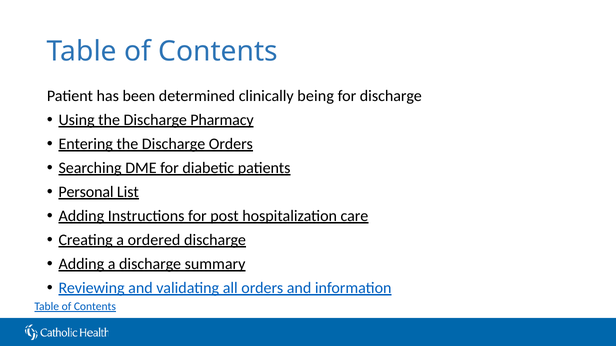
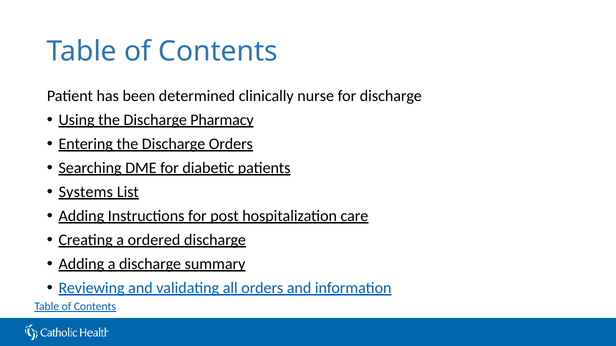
being: being -> nurse (316, 96)
Personal: Personal -> Systems (86, 192)
